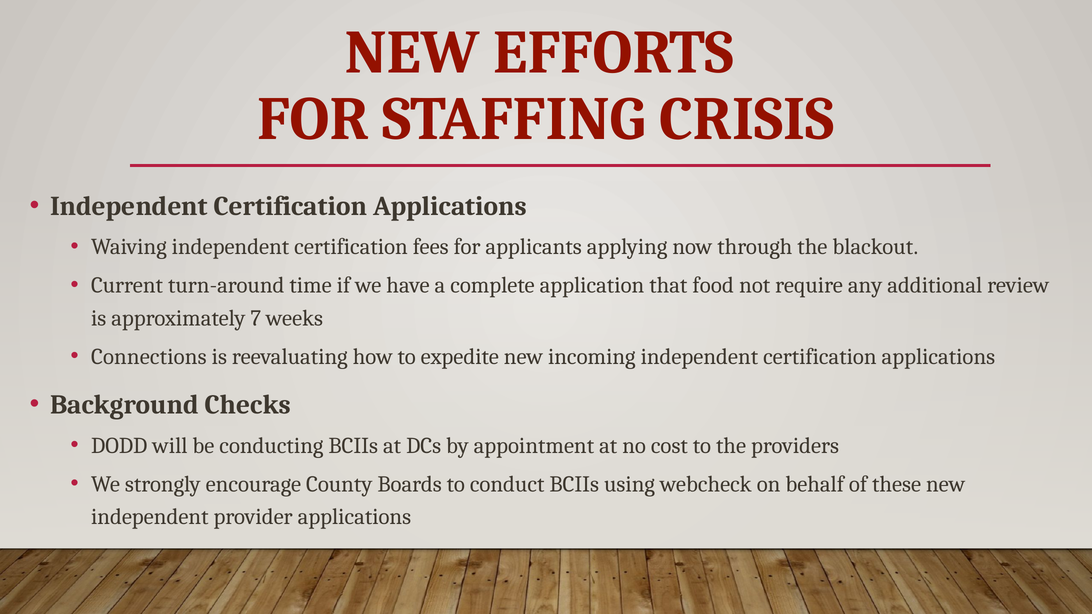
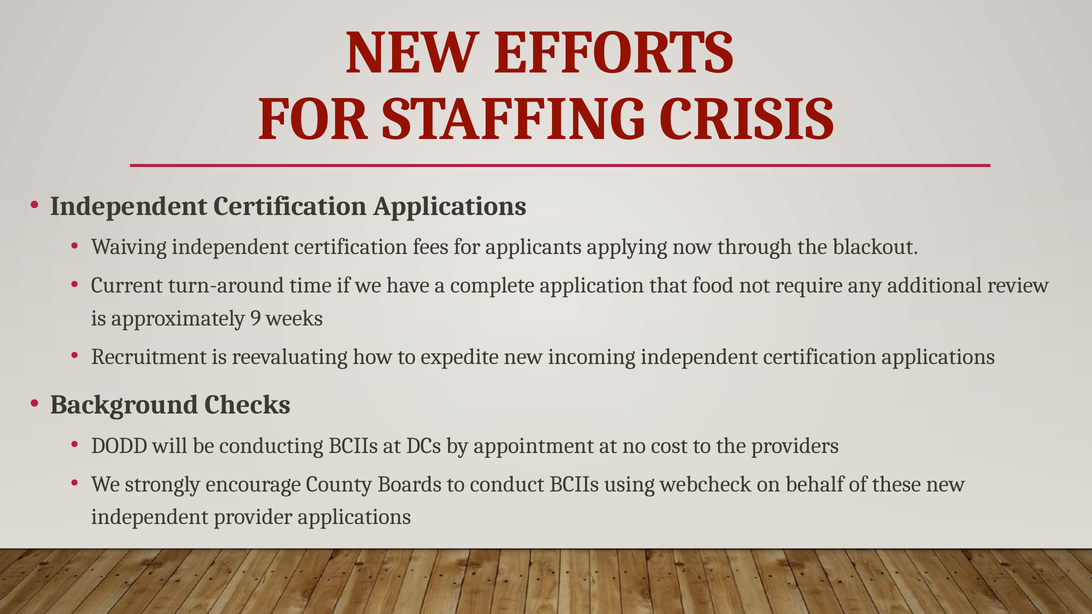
7: 7 -> 9 (256, 318)
Connections: Connections -> Recruitment (149, 357)
